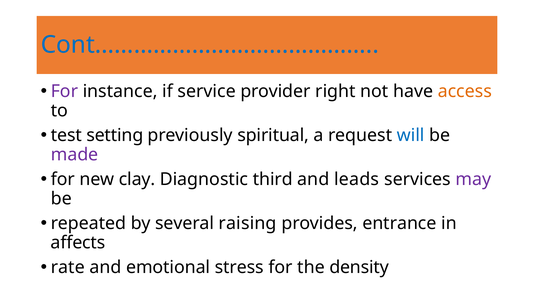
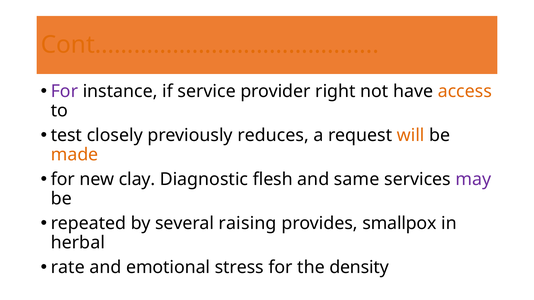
Cont…………………………………… colour: blue -> orange (210, 45)
setting: setting -> closely (115, 136)
spiritual: spiritual -> reduces (273, 136)
will colour: blue -> orange (411, 136)
made colour: purple -> orange (75, 155)
third: third -> flesh (273, 180)
leads: leads -> same (357, 180)
entrance: entrance -> smallpox (400, 224)
affects: affects -> herbal (78, 243)
